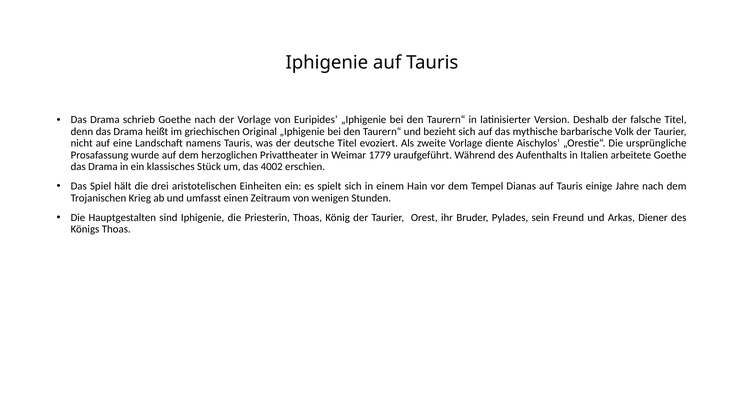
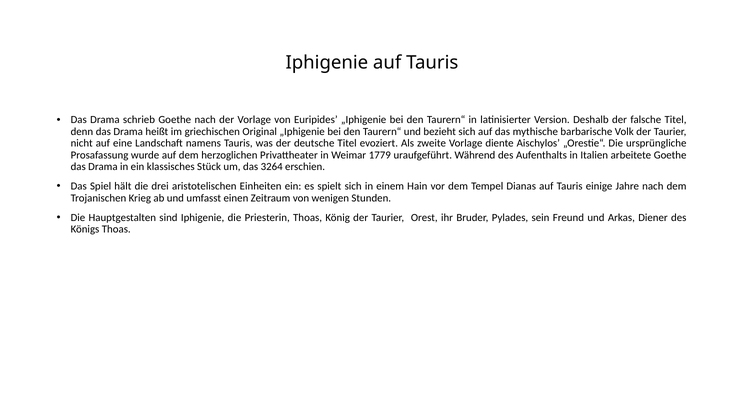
4002: 4002 -> 3264 (272, 167)
